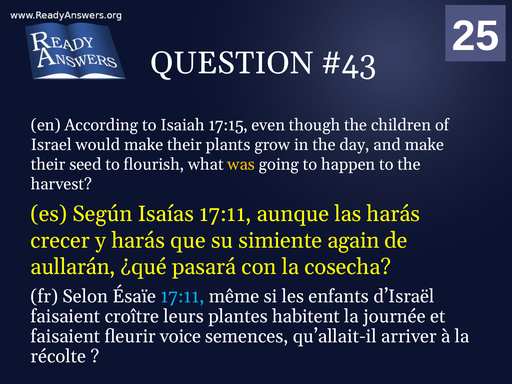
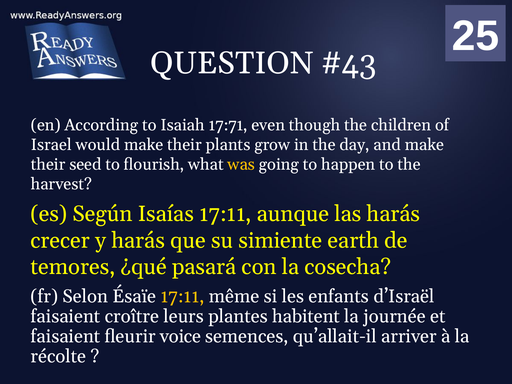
17:15: 17:15 -> 17:71 (228, 125)
again: again -> earth (353, 240)
aullarán: aullarán -> temores (73, 267)
17:11 colour: light blue -> yellow (183, 296)
